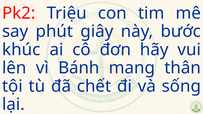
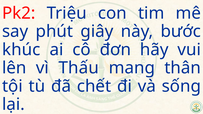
Bánh: Bánh -> Thấu (79, 68)
